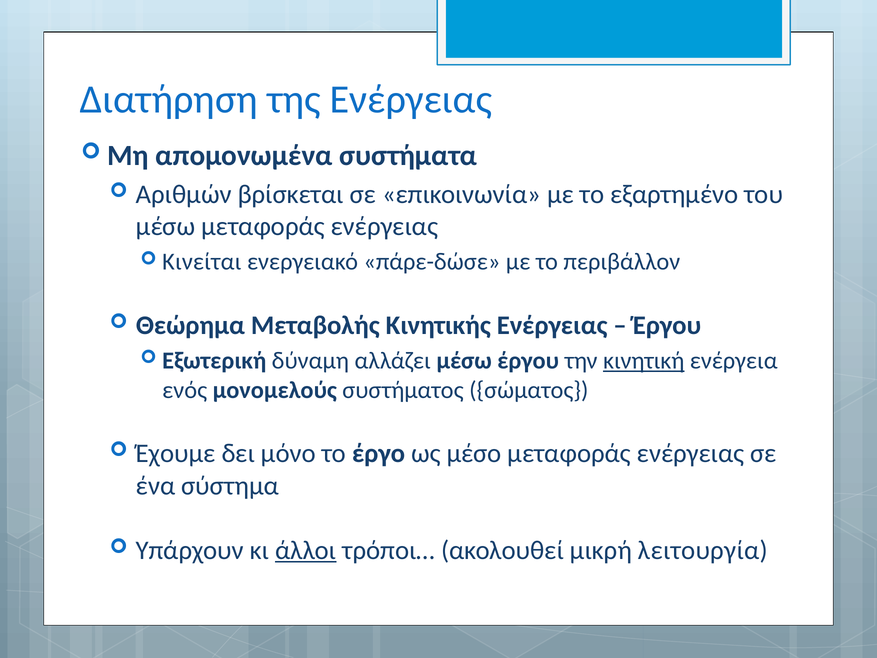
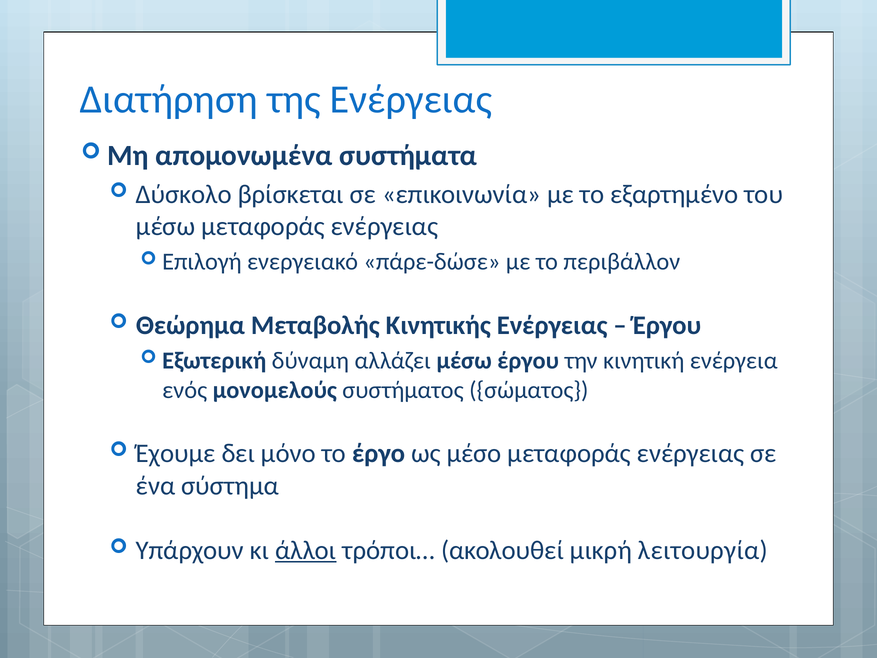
Αριθμών: Αριθμών -> Δύσκολο (184, 194)
Κινείται: Κινείται -> Επιλογή (202, 262)
κινητική underline: present -> none (644, 361)
